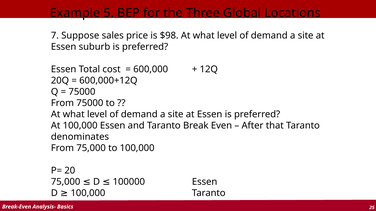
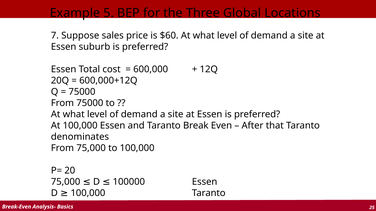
$98: $98 -> $60 (169, 36)
